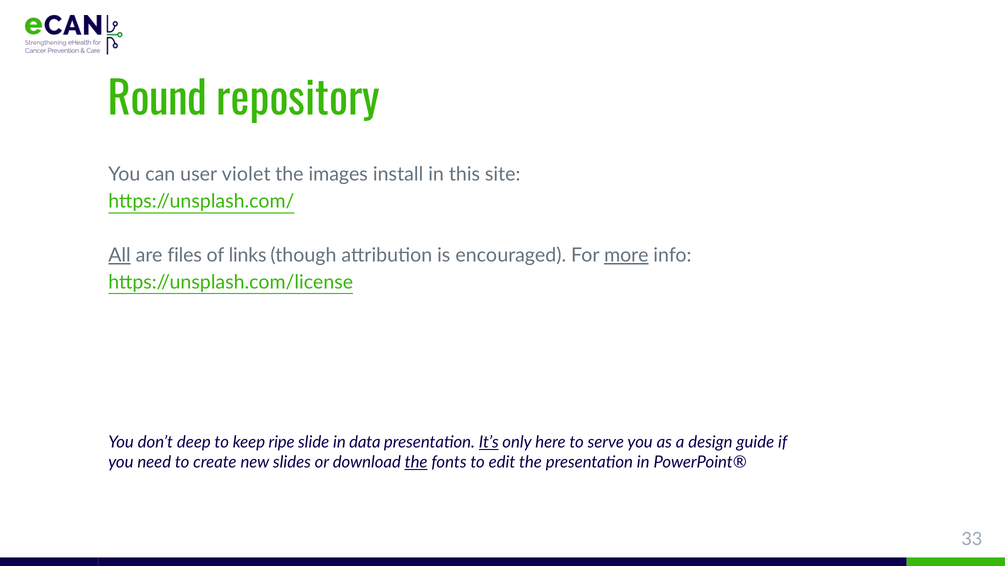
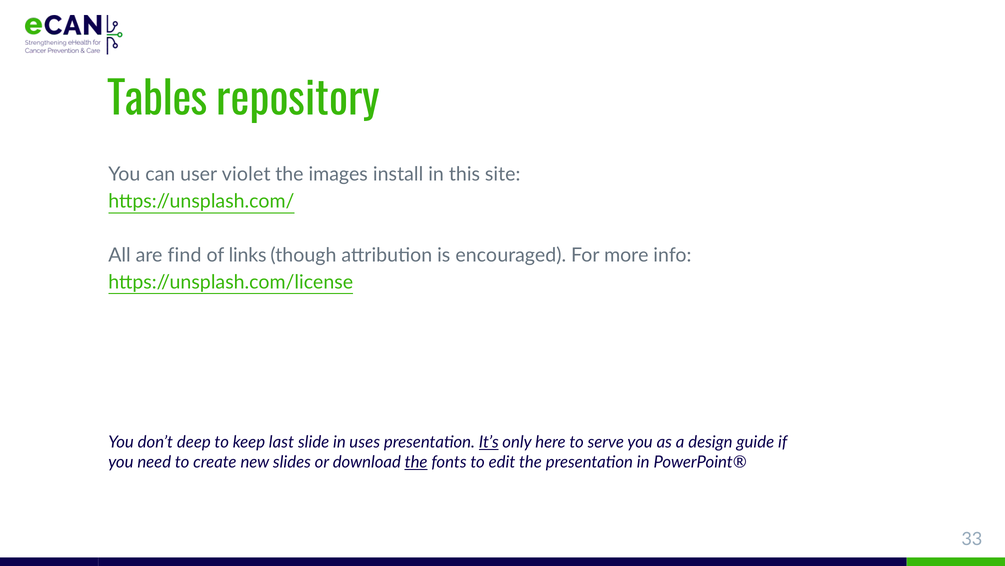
Round: Round -> Tables (157, 100)
All underline: present -> none (119, 255)
files: files -> find (185, 255)
more underline: present -> none (626, 255)
ripe: ripe -> last (281, 442)
data: data -> uses (365, 442)
